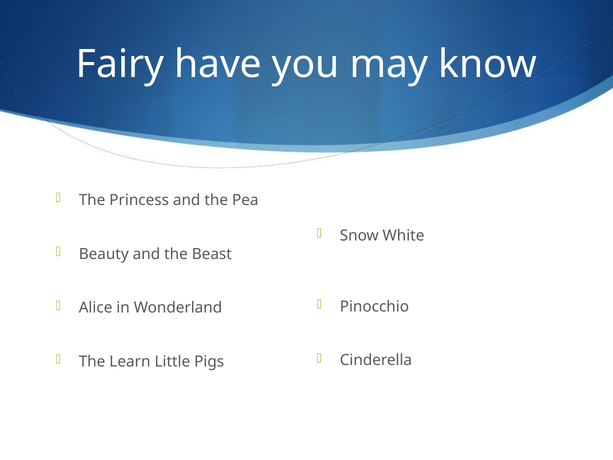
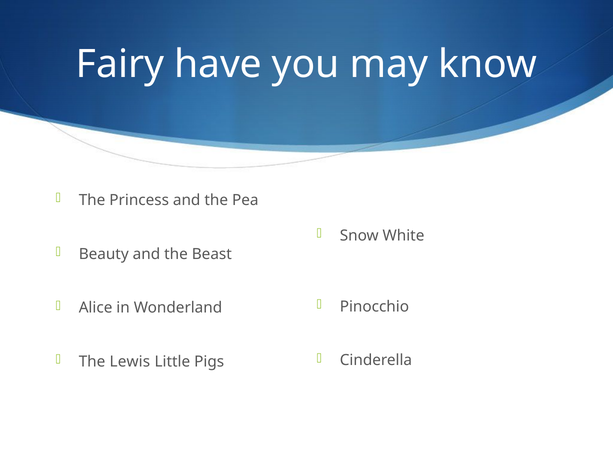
Learn: Learn -> Lewis (130, 361)
